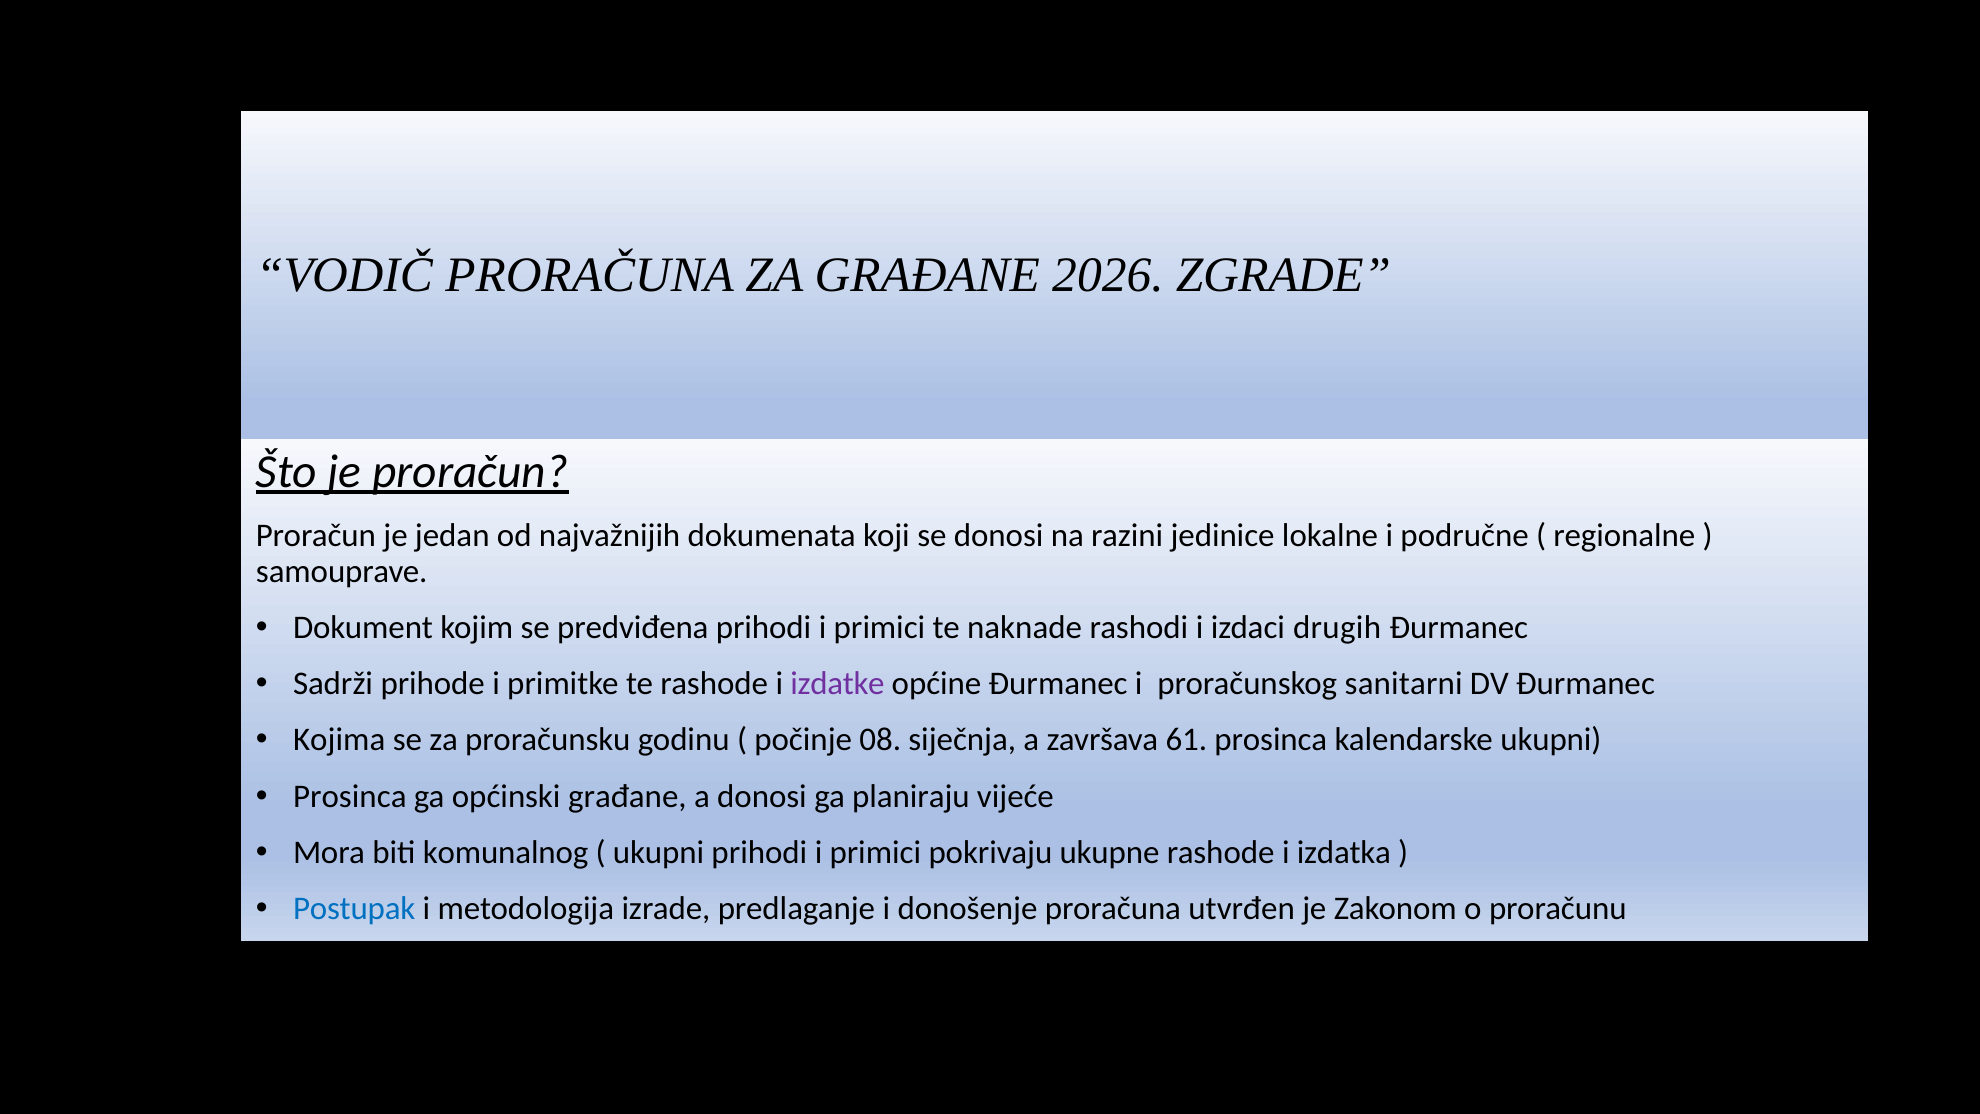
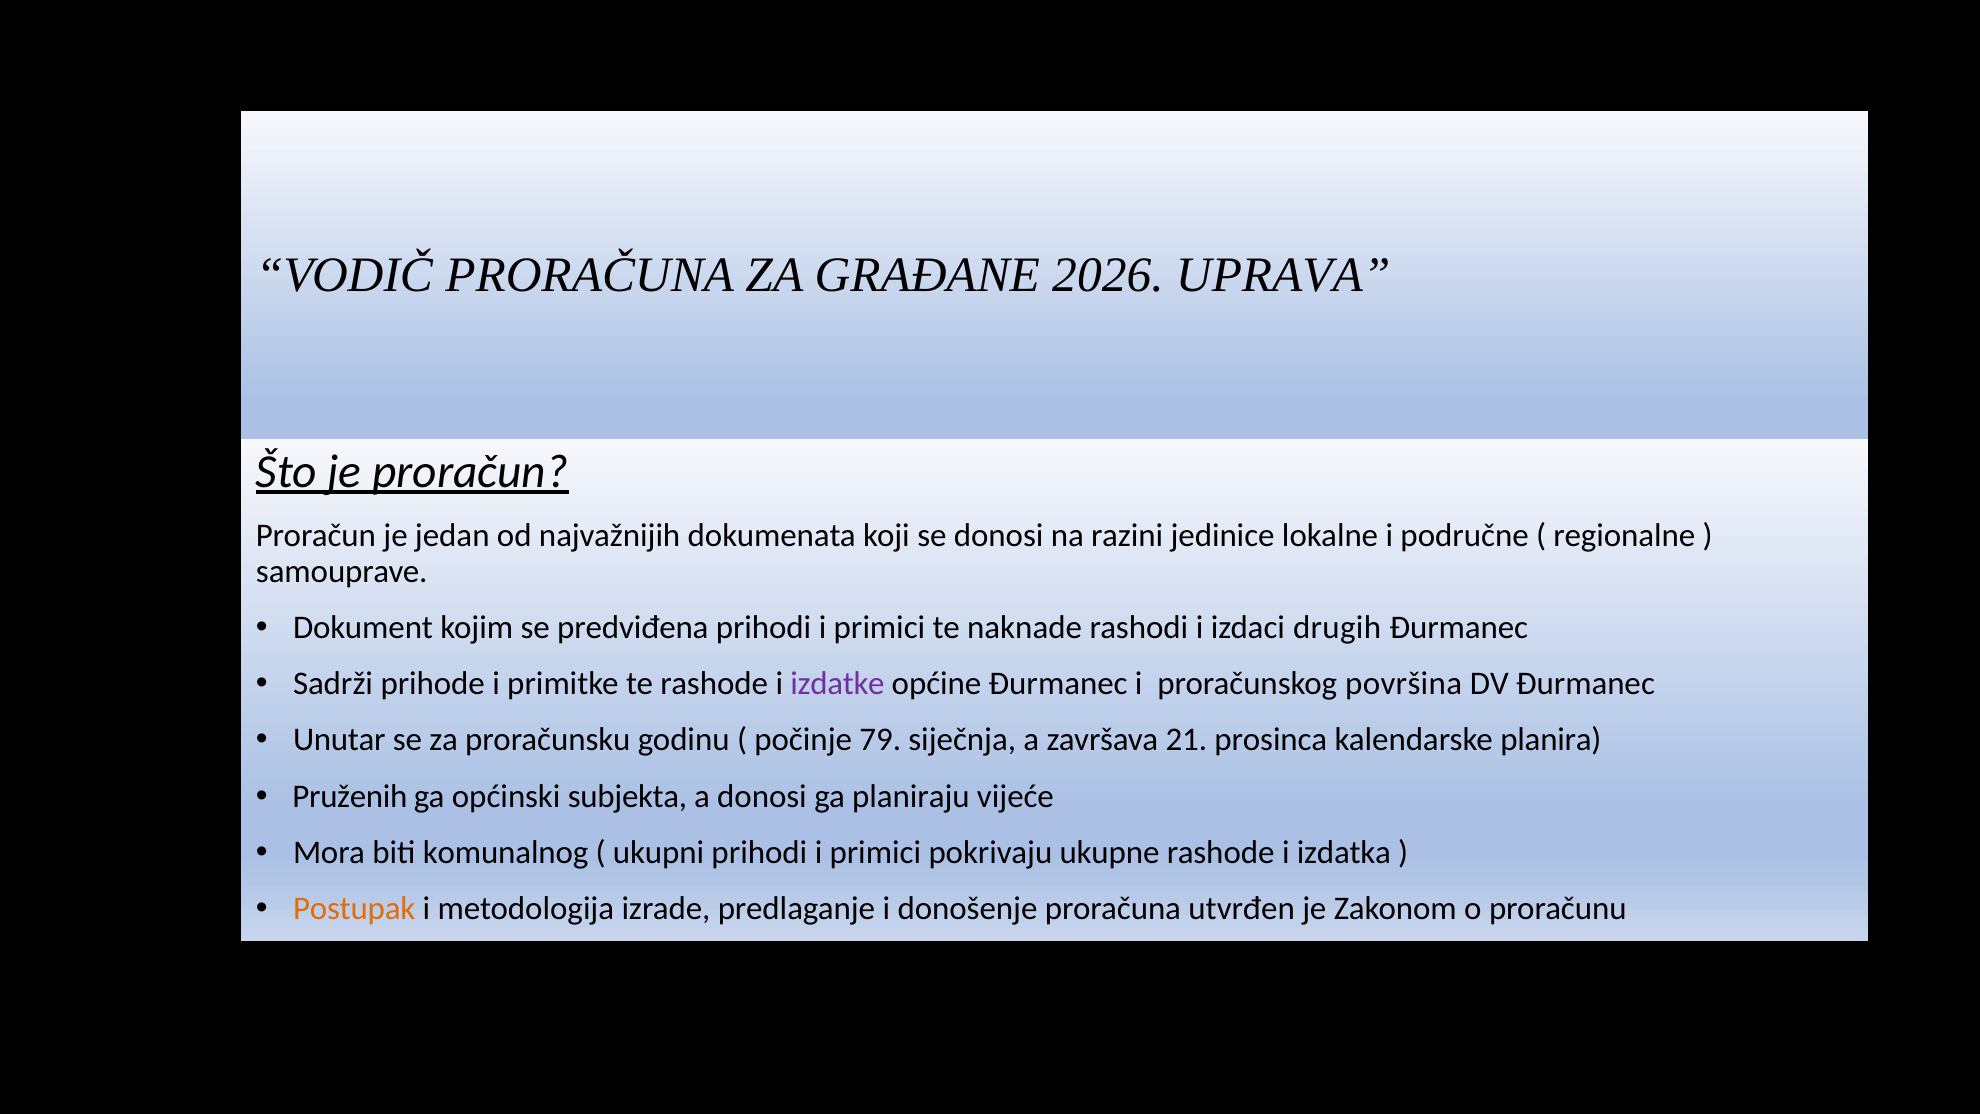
ZGRADE: ZGRADE -> UPRAVA (1283, 275)
sanitarni: sanitarni -> površina (1404, 684)
Kojima: Kojima -> Unutar (339, 740)
08: 08 -> 79 (880, 740)
61: 61 -> 21 (1186, 740)
kalendarske ukupni: ukupni -> planira (1551, 740)
Prosinca: Prosinca -> Pruženih (350, 796)
općinski građane: građane -> subjekta (627, 796)
Postupak colour: blue -> orange (354, 909)
